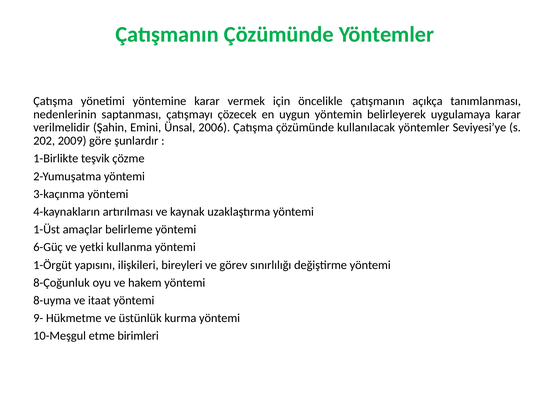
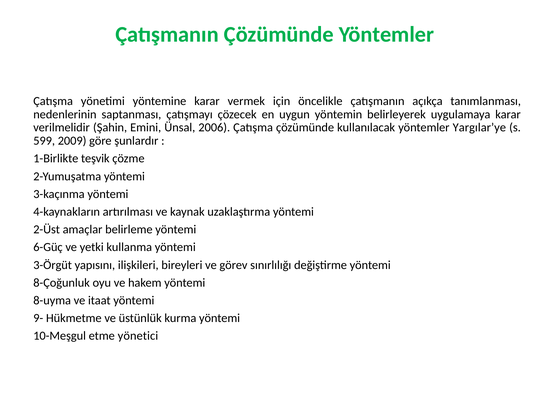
Seviyesi’ye: Seviyesi’ye -> Yargılar’ye (479, 128)
202: 202 -> 599 (44, 141)
1-Üst: 1-Üst -> 2-Üst (47, 230)
1-Örgüt: 1-Örgüt -> 3-Örgüt (53, 265)
birimleri: birimleri -> yönetici (138, 336)
